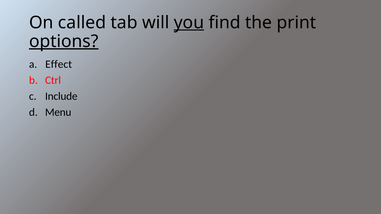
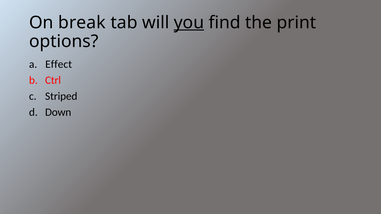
called: called -> break (82, 23)
options underline: present -> none (64, 41)
Include: Include -> Striped (61, 96)
Menu: Menu -> Down (58, 112)
